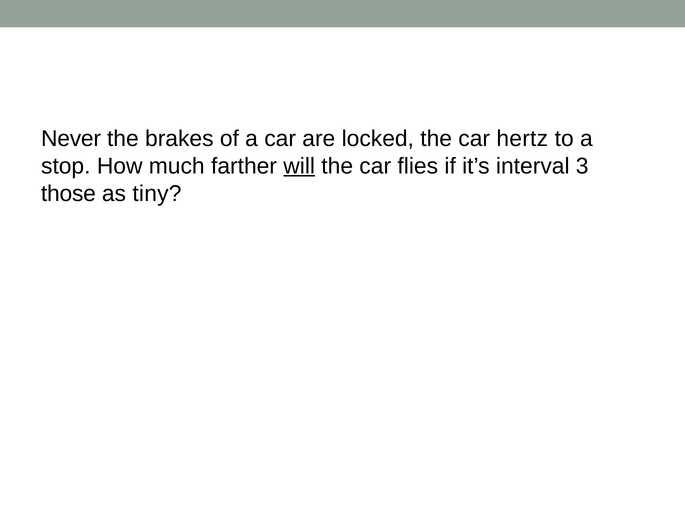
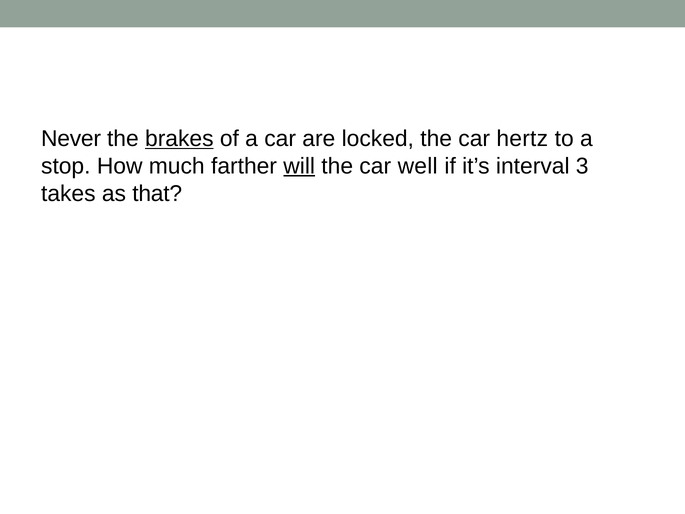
brakes underline: none -> present (179, 139)
flies: flies -> well (418, 166)
those: those -> takes (68, 193)
tiny: tiny -> that (157, 193)
